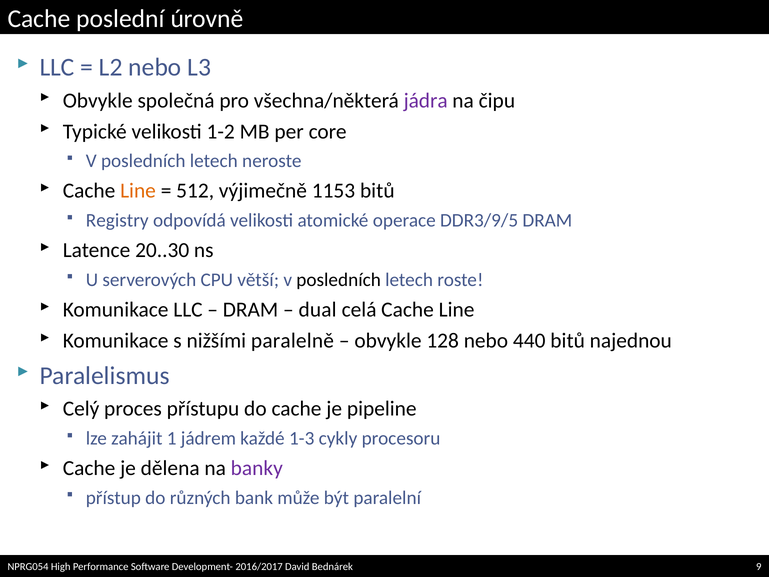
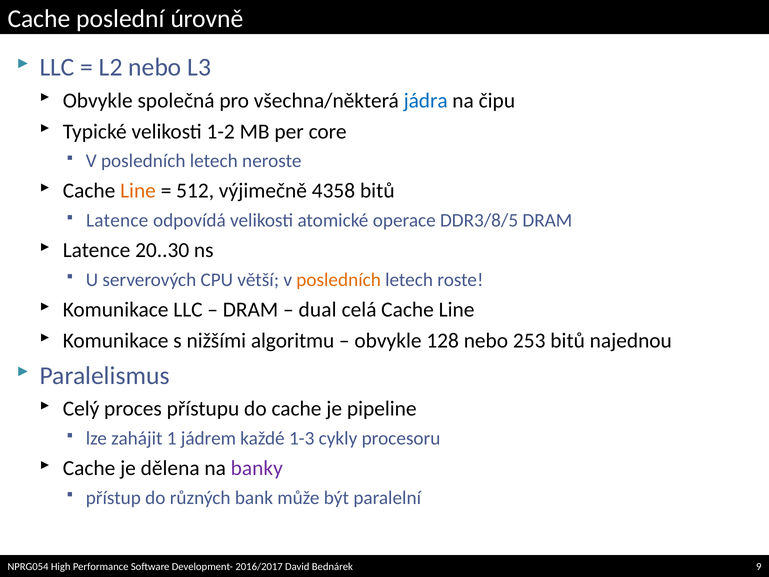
jádra colour: purple -> blue (426, 100)
1153: 1153 -> 4358 (333, 191)
Registry: Registry -> Latence (117, 220)
DDR3/9/5: DDR3/9/5 -> DDR3/8/5 (479, 220)
posledních colour: black -> orange (339, 280)
paralelně: paralelně -> algoritmu (293, 341)
440: 440 -> 253 (529, 341)
